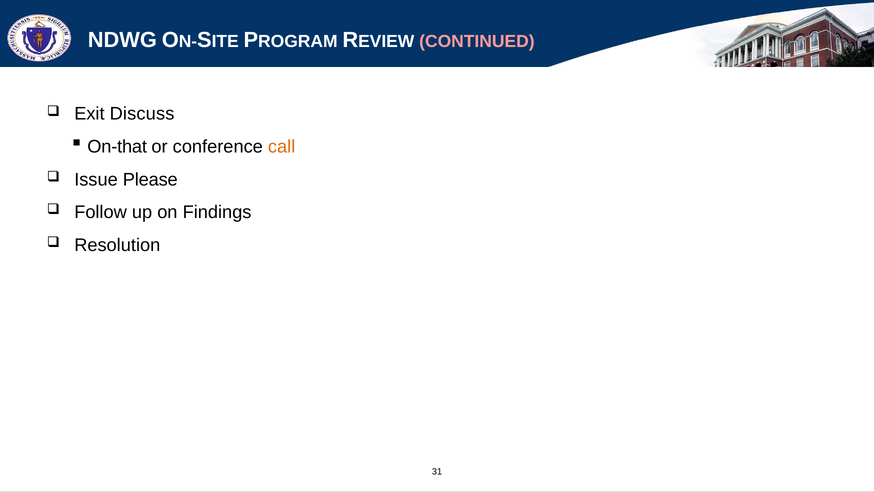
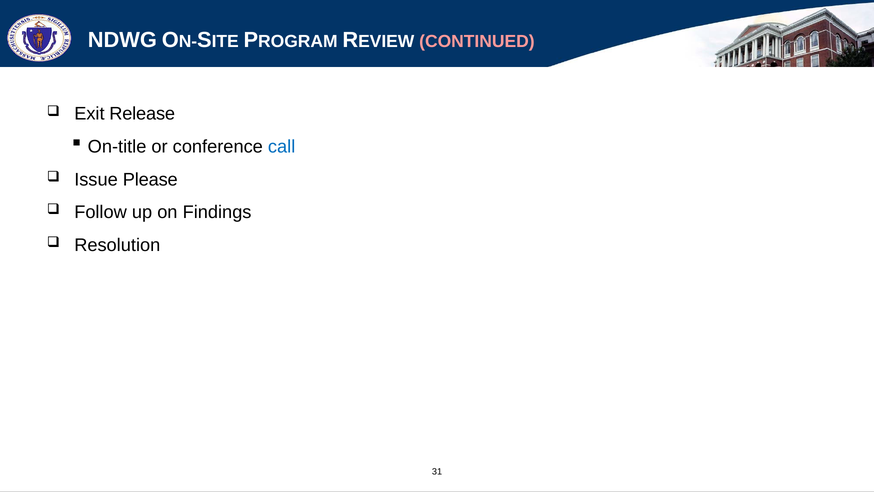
Discuss: Discuss -> Release (142, 114)
On-that: On-that -> On-title (117, 147)
call colour: orange -> blue (282, 147)
